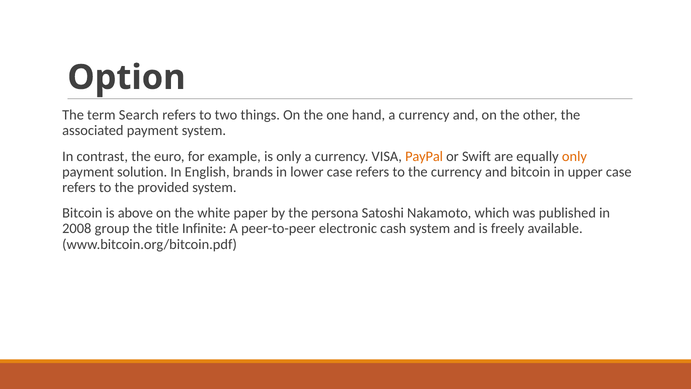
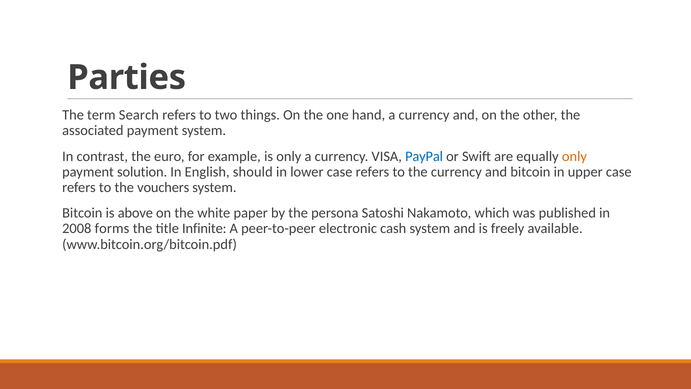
Option: Option -> Parties (127, 77)
PayPal colour: orange -> blue (424, 156)
brands: brands -> should (253, 172)
provided: provided -> vouchers (163, 187)
group: group -> forms (112, 228)
